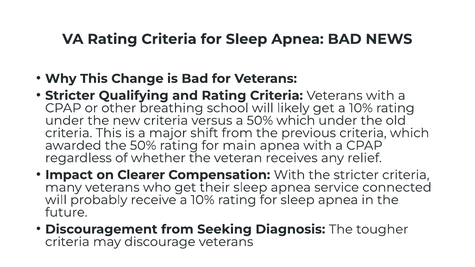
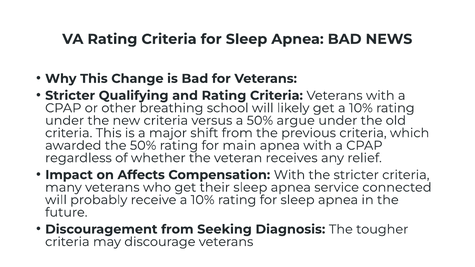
50% which: which -> argue (296, 121)
Clearer: Clearer -> Affects (141, 175)
